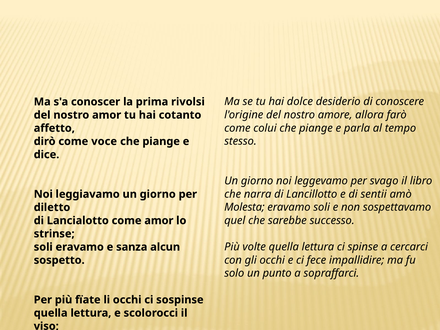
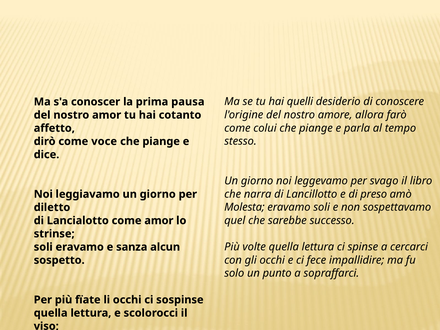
dolce: dolce -> quelli (300, 102)
rivolsi: rivolsi -> pausa (188, 102)
sentii: sentii -> preso (374, 194)
